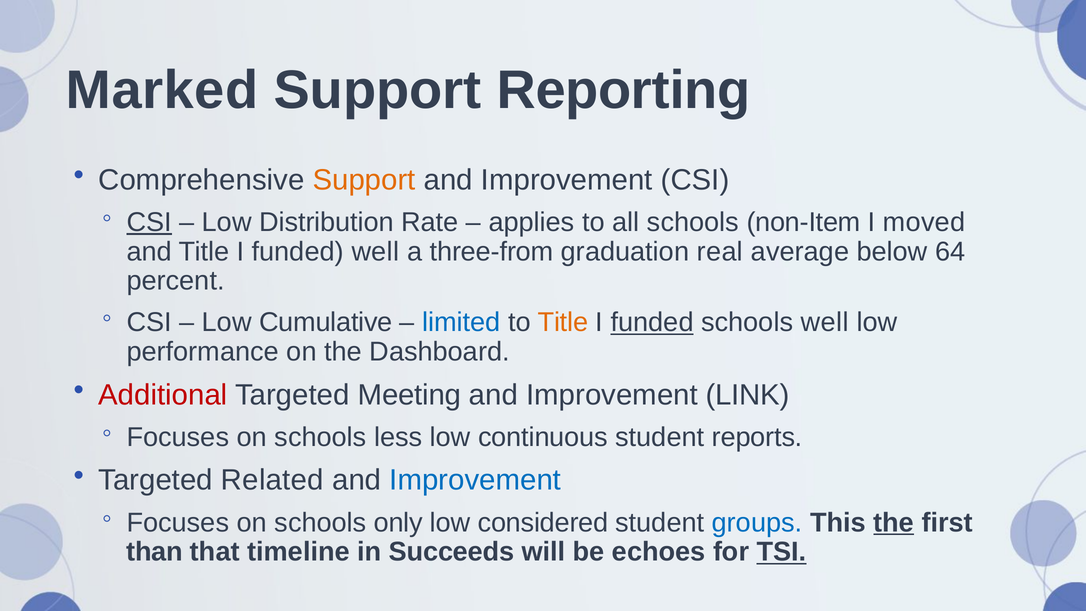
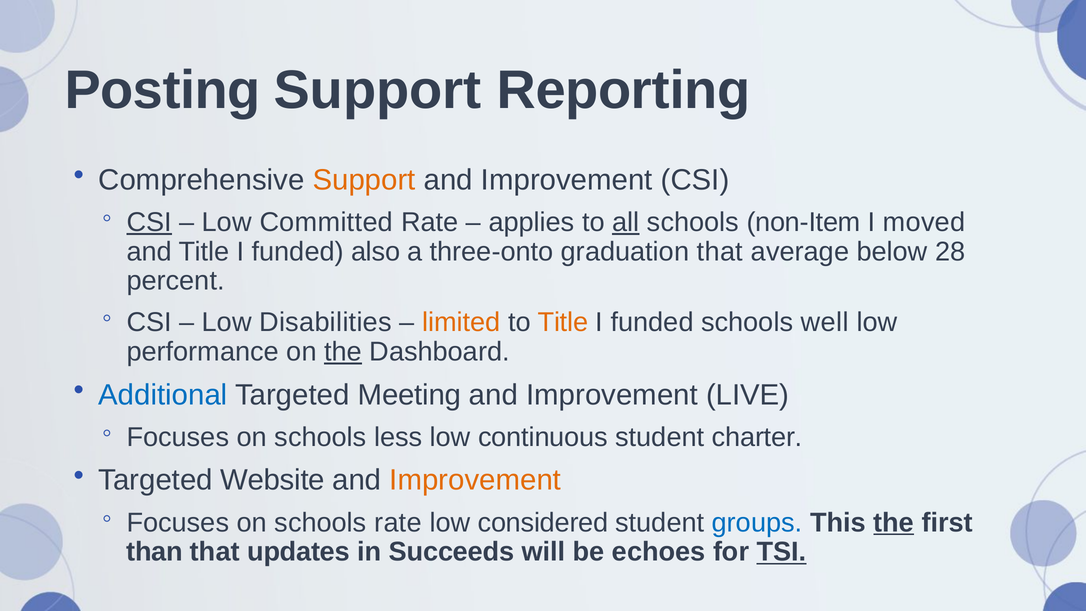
Marked: Marked -> Posting (163, 90)
Distribution: Distribution -> Committed (326, 222)
all underline: none -> present (626, 222)
funded well: well -> also (376, 252)
three-from: three-from -> three-onto (492, 252)
graduation real: real -> that (720, 252)
64: 64 -> 28 (950, 252)
Cumulative: Cumulative -> Disabilities (326, 322)
limited colour: blue -> orange (461, 322)
funded underline: present -> none (652, 322)
the underline: none -> present (343, 352)
Additional colour: red -> blue (163, 395)
LINK: LINK -> LIVE (748, 395)
reports: reports -> charter (757, 437)
Related: Related -> Website (273, 480)
Improvement colour: blue -> orange (475, 480)
schools only: only -> rate (398, 523)
timeline: timeline -> updates (299, 552)
